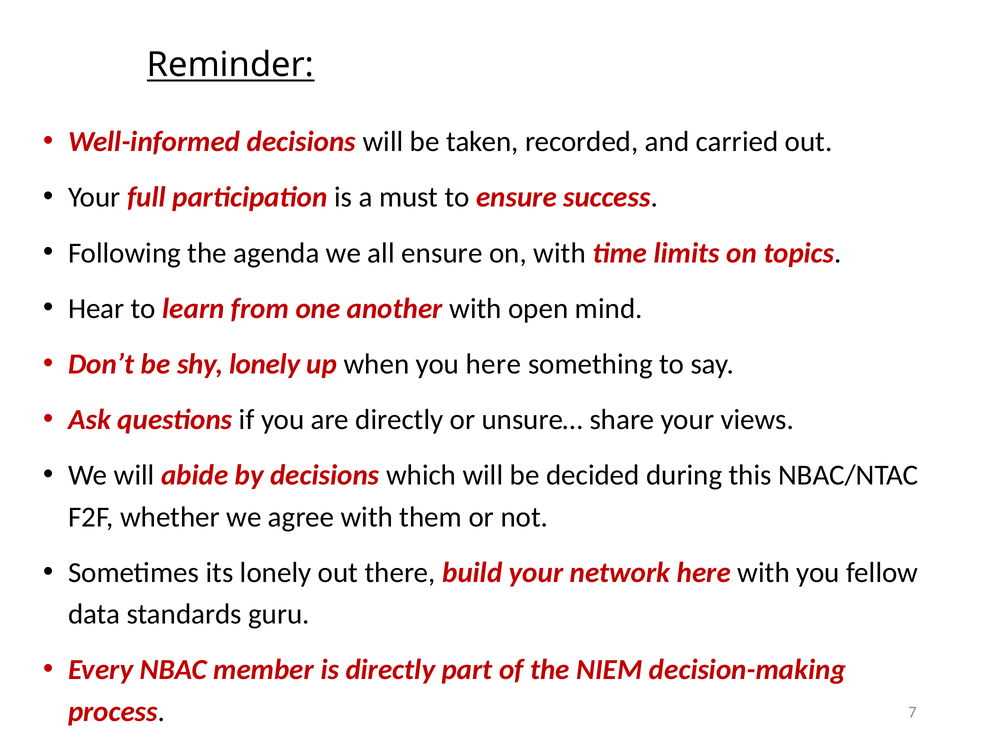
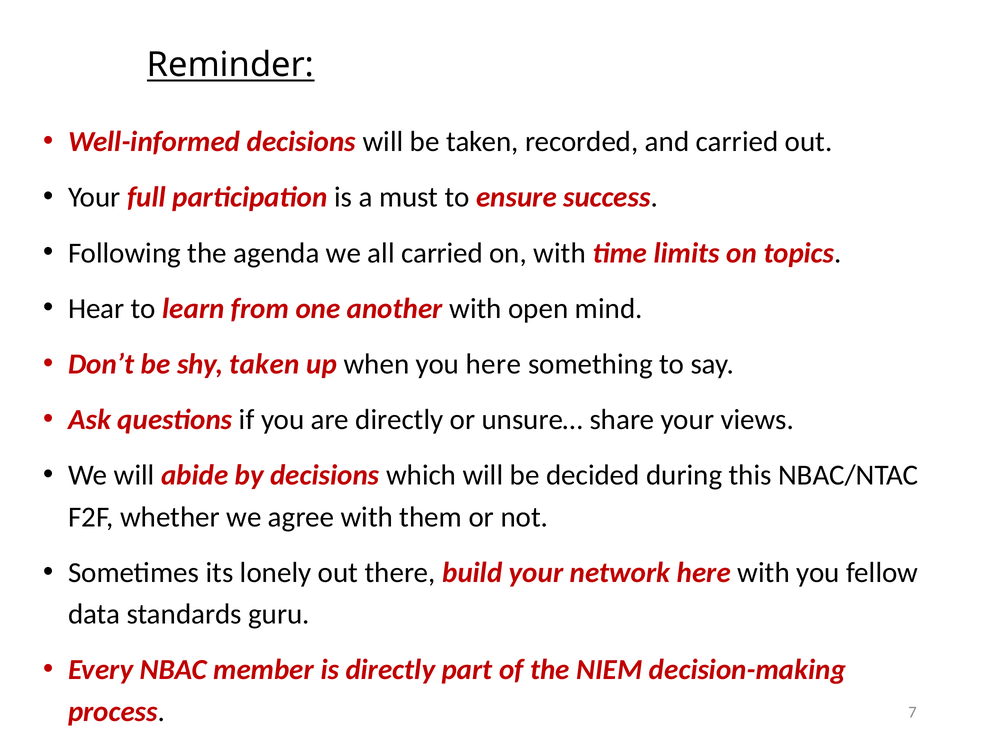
all ensure: ensure -> carried (442, 253)
shy lonely: lonely -> taken (264, 364)
